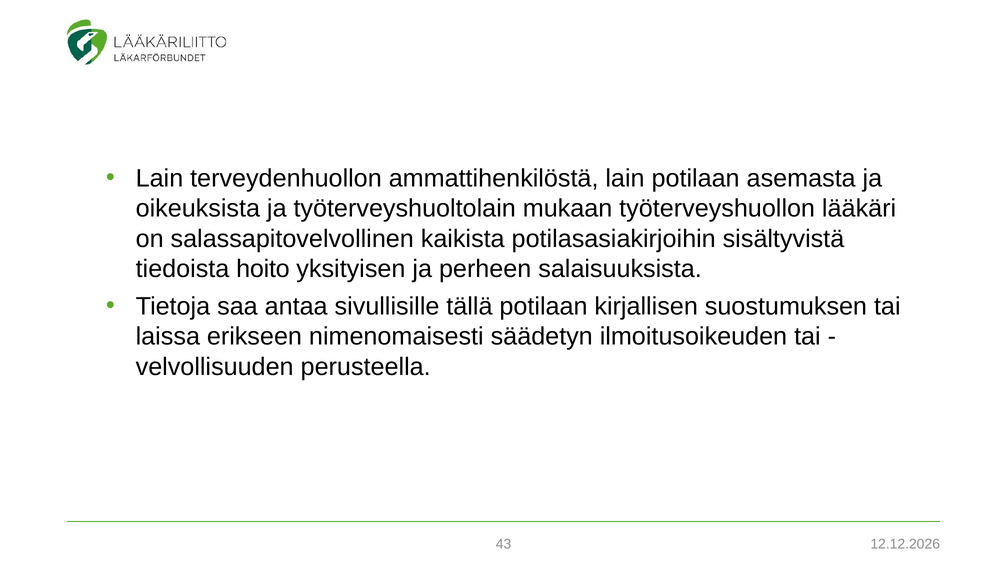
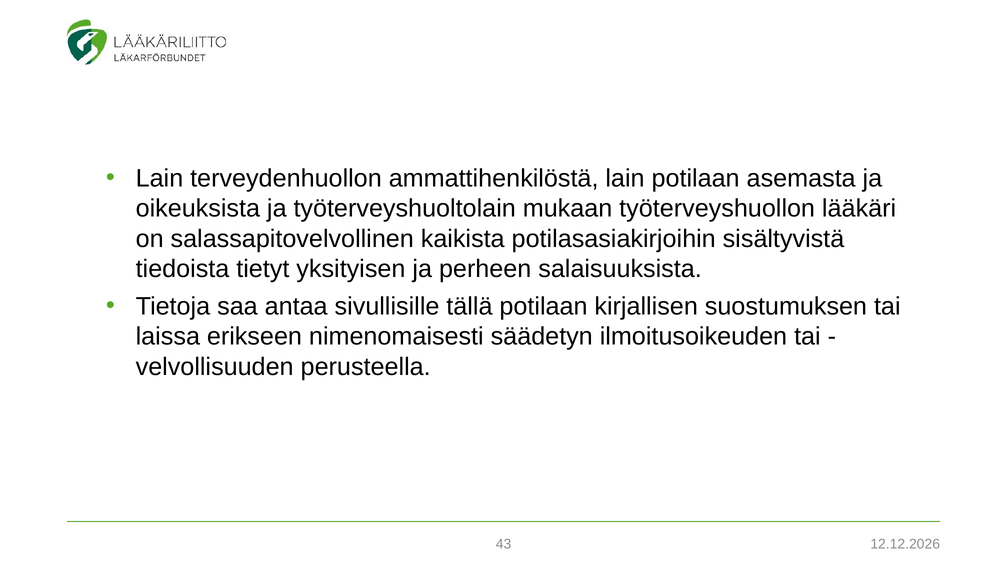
hoito: hoito -> tietyt (263, 269)
